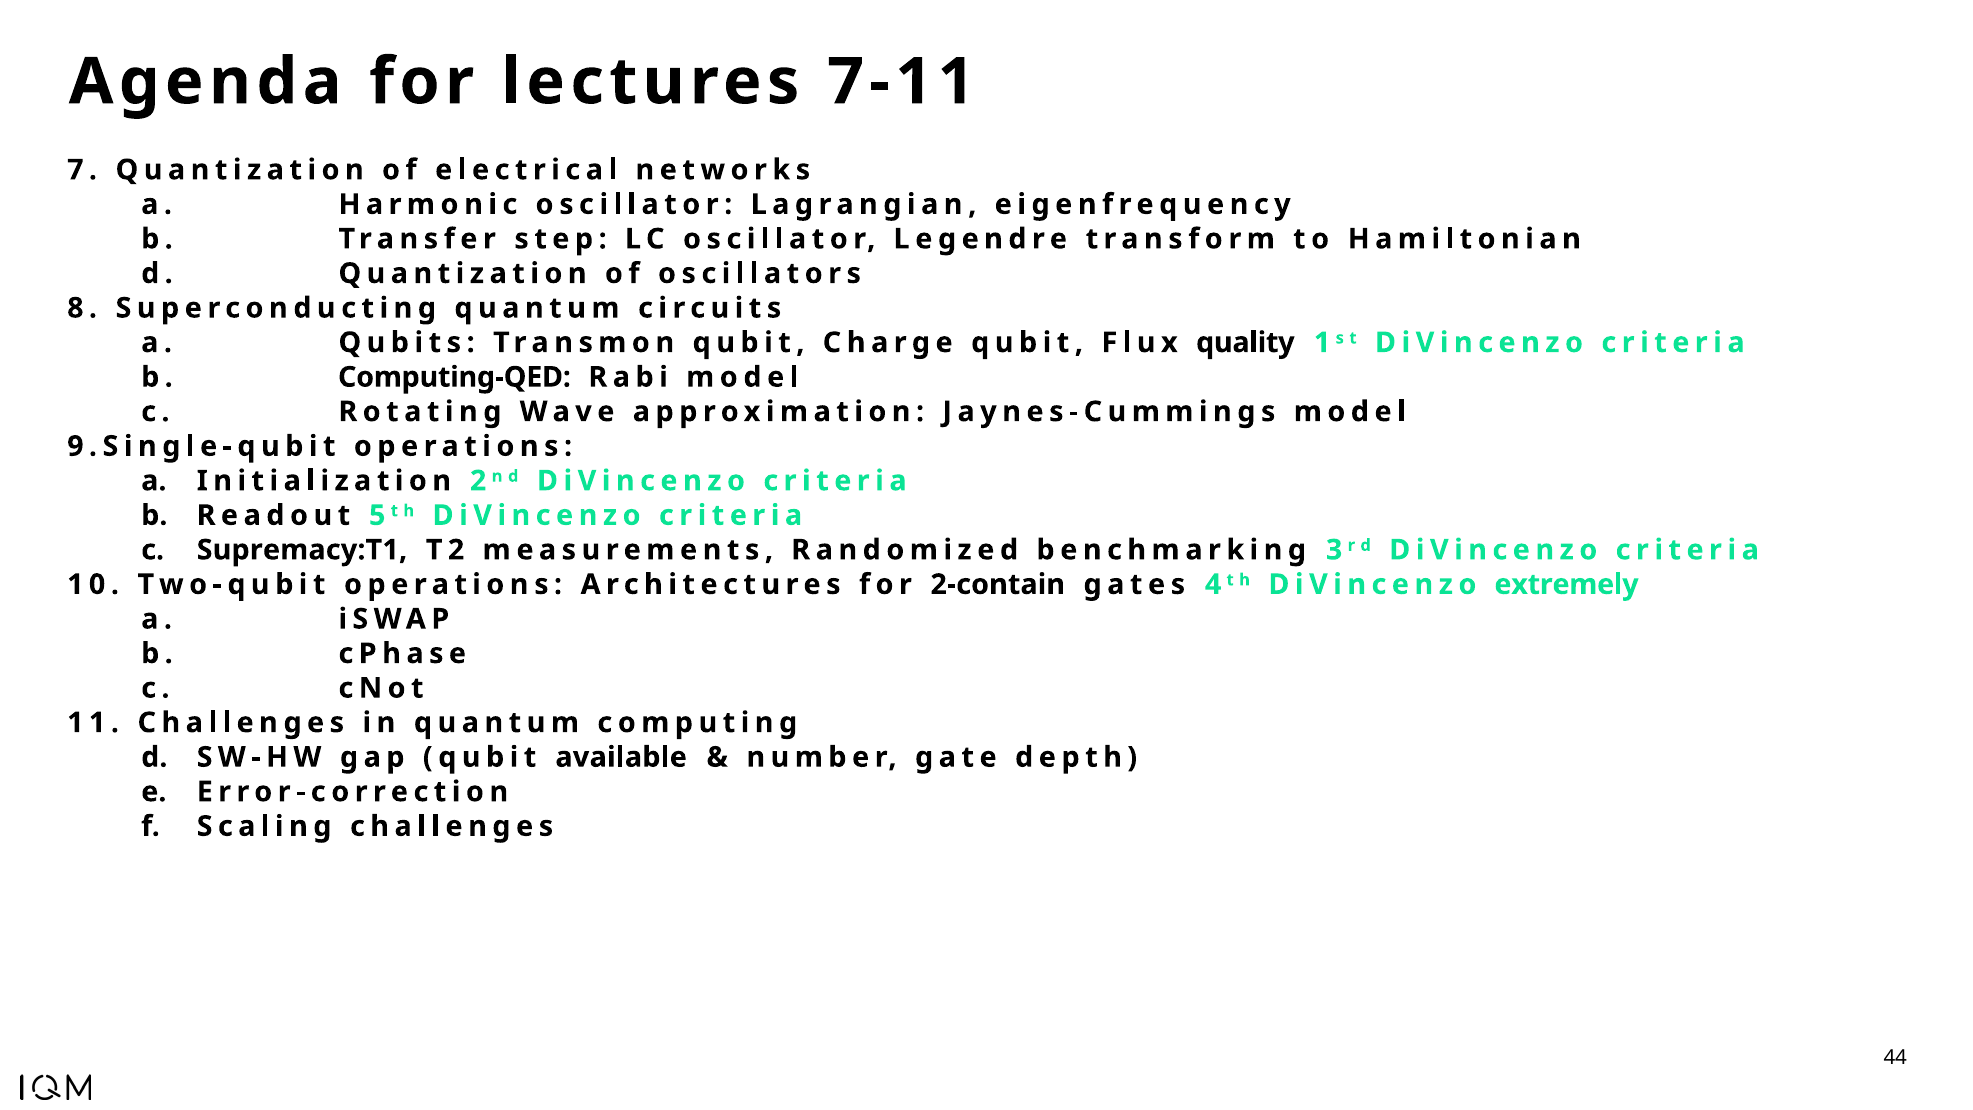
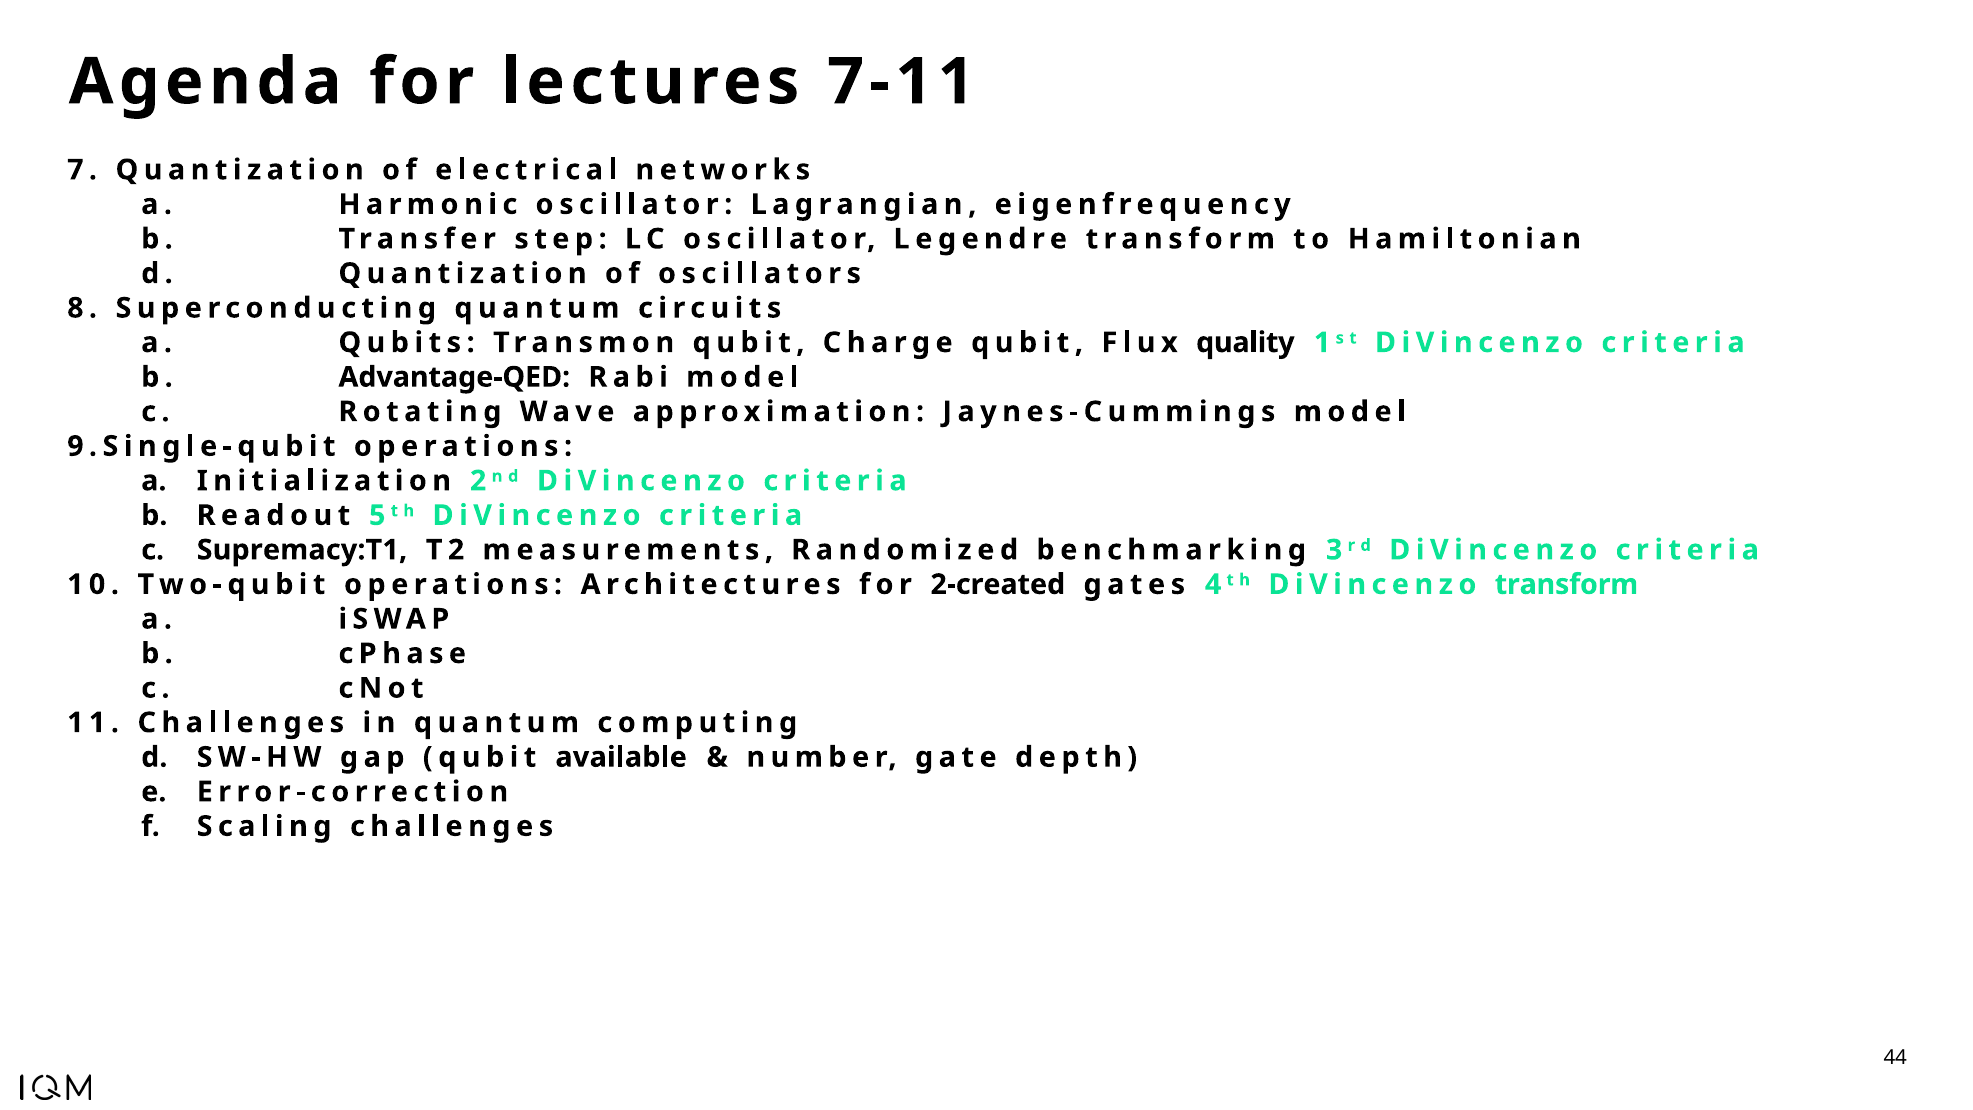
Computing-QED: Computing-QED -> Advantage-QED (454, 377)
2-contain: 2-contain -> 2-created (998, 584)
DiVincenzo extremely: extremely -> transform (1567, 584)
